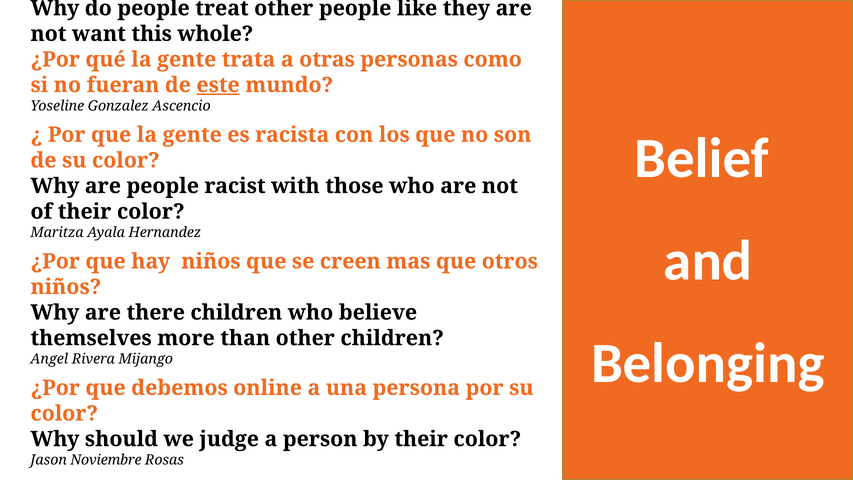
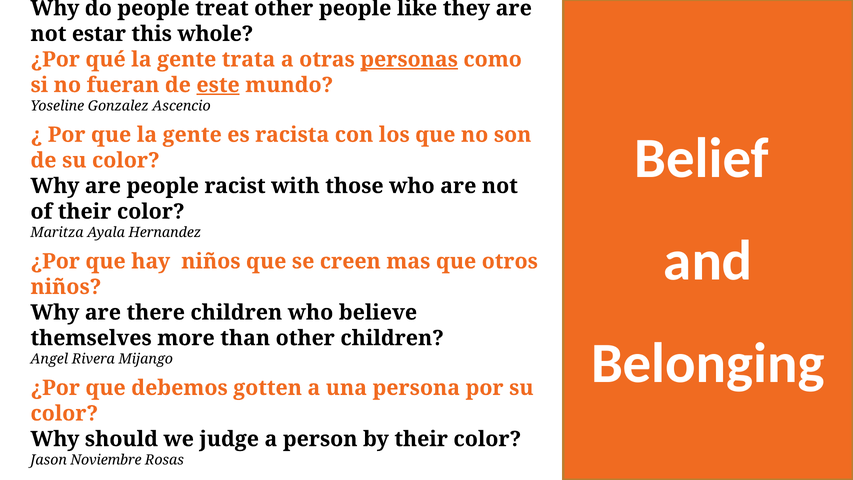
want: want -> estar (99, 34)
personas underline: none -> present (409, 59)
online: online -> gotten (268, 388)
